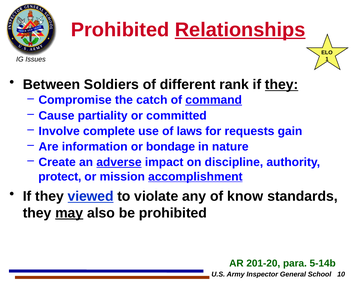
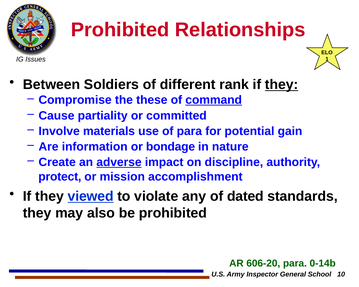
Relationships underline: present -> none (240, 30)
catch: catch -> these (152, 100)
complete: complete -> materials (109, 131)
of laws: laws -> para (189, 131)
requests: requests -> potential (249, 131)
accomplishment underline: present -> none (195, 177)
know: know -> dated (245, 196)
may underline: present -> none (69, 213)
201-20: 201-20 -> 606-20 (263, 264)
5-14b: 5-14b -> 0-14b (323, 264)
